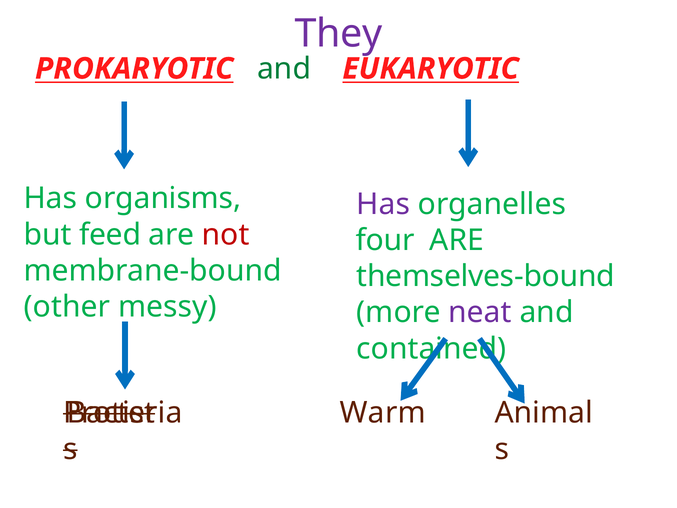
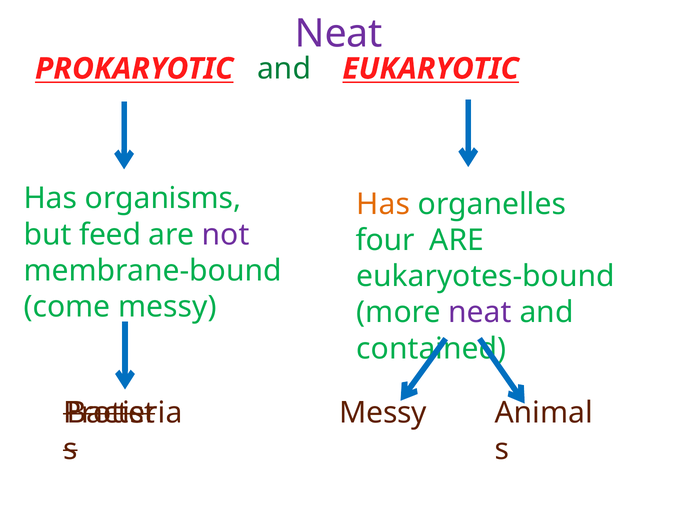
They: They -> Neat (339, 34)
Has colour: purple -> orange (383, 204)
not colour: red -> purple (226, 234)
themselves-bound: themselves-bound -> eukaryotes-bound (486, 276)
other: other -> come (67, 307)
Warm: Warm -> Messy (383, 413)
